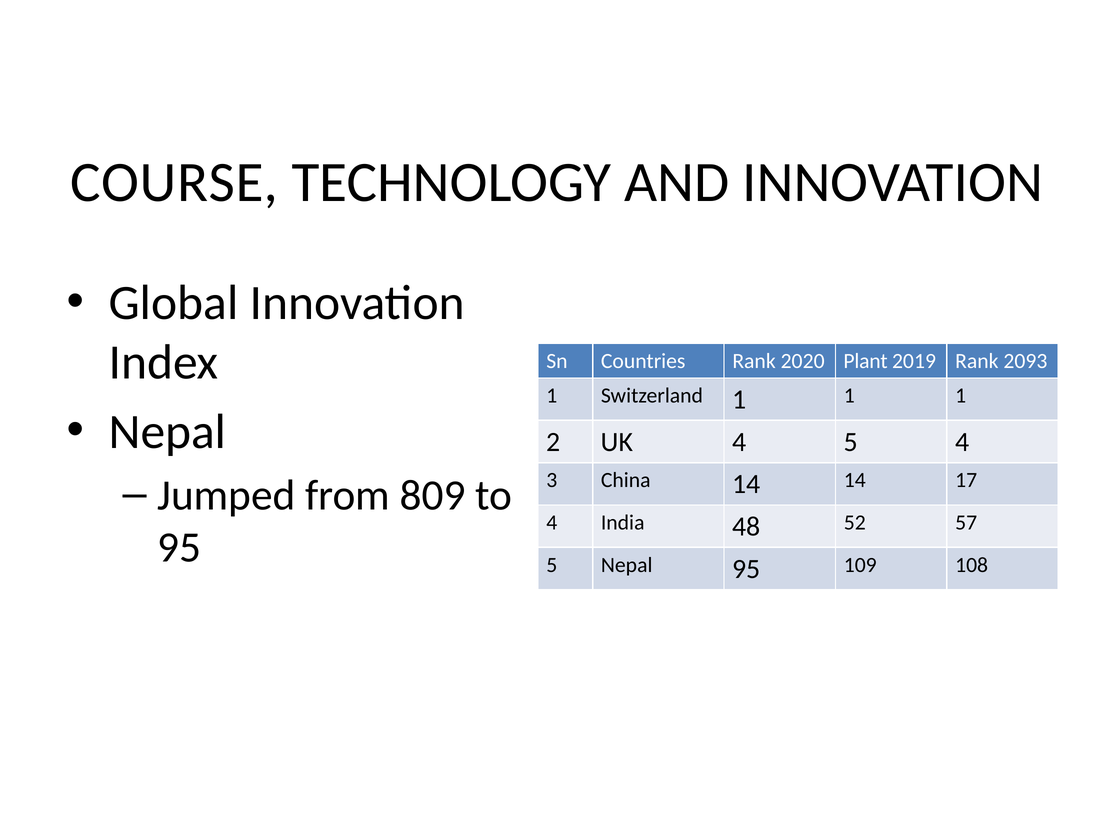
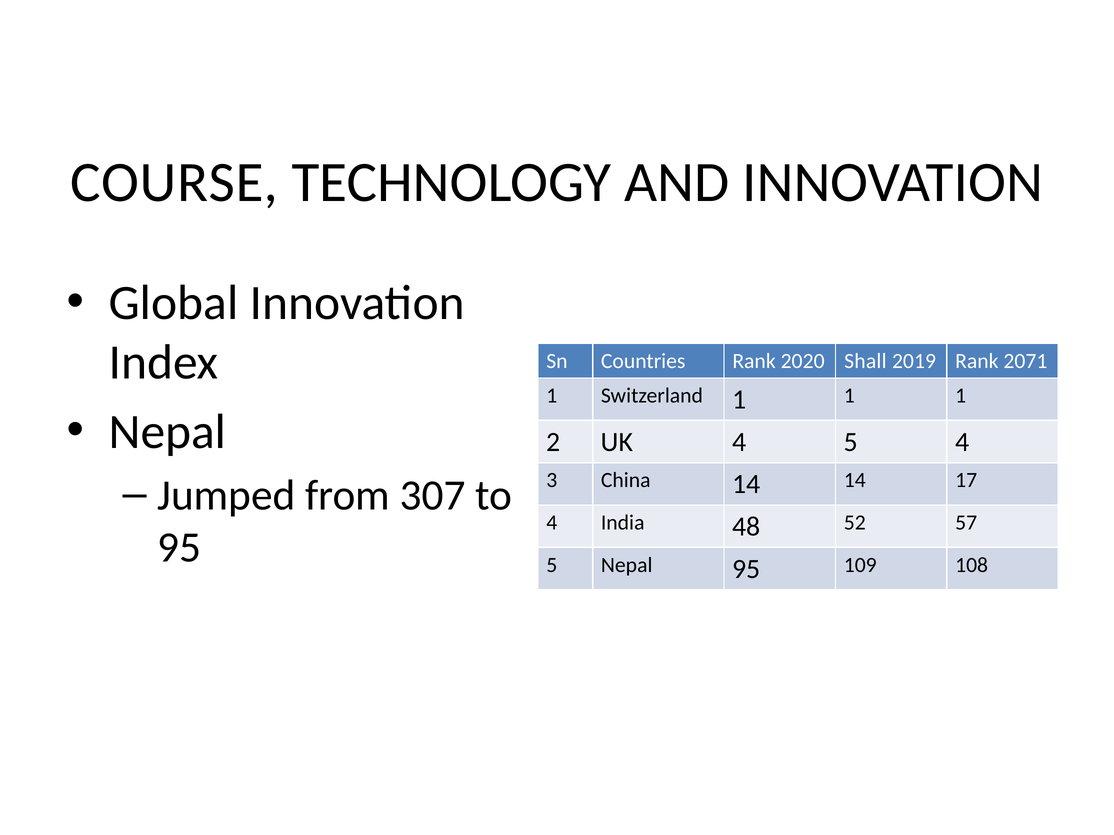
Plant: Plant -> Shall (865, 361)
2093: 2093 -> 2071 (1025, 361)
809: 809 -> 307 (433, 496)
